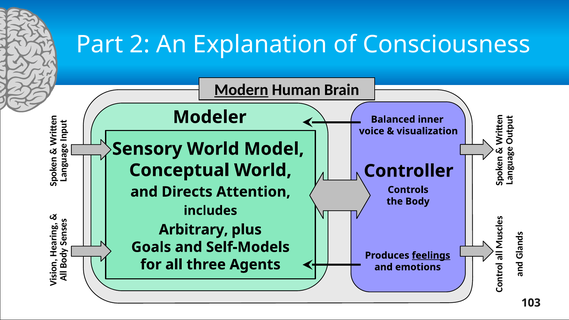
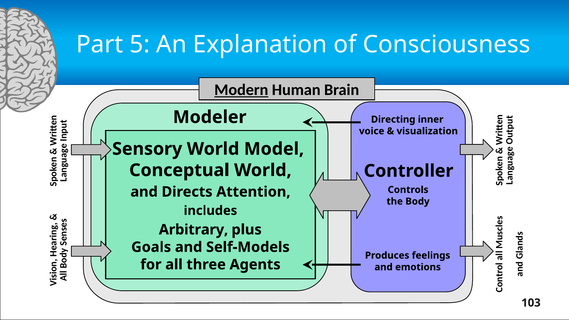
2: 2 -> 5 (140, 44)
Balanced: Balanced -> Directing (393, 119)
feelings underline: present -> none (431, 255)
